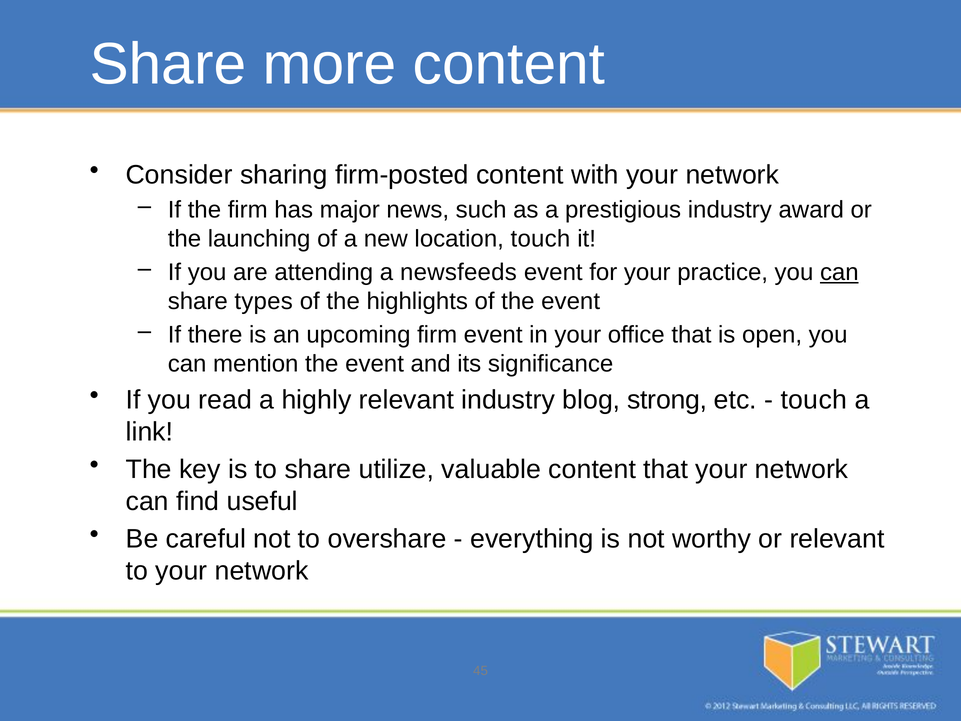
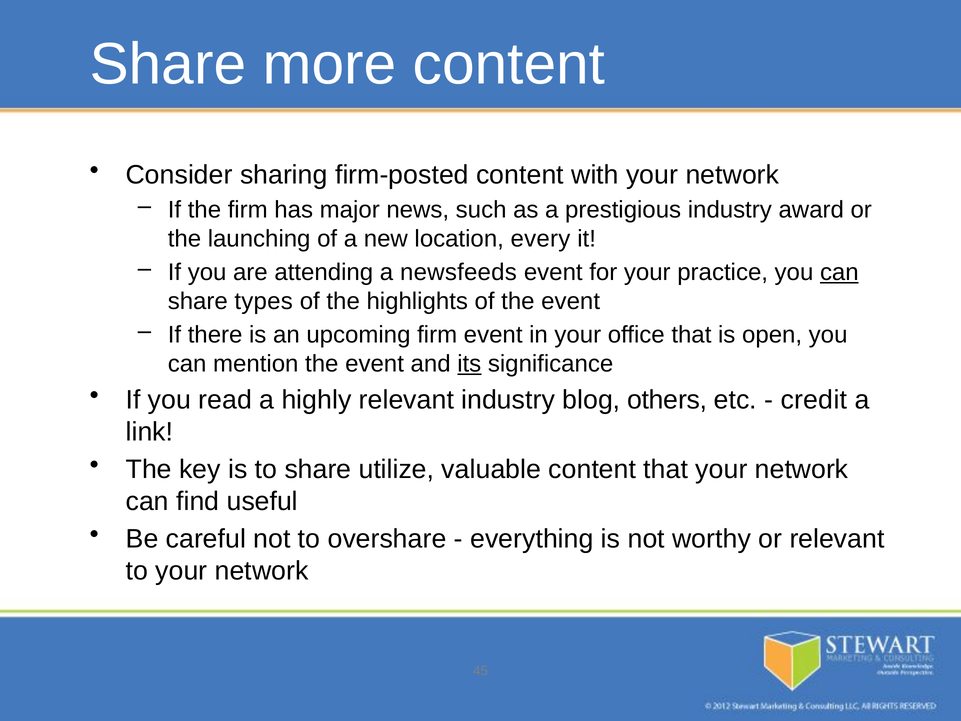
location touch: touch -> every (540, 239)
its underline: none -> present (469, 364)
strong: strong -> others (667, 400)
touch: touch -> credit (814, 400)
